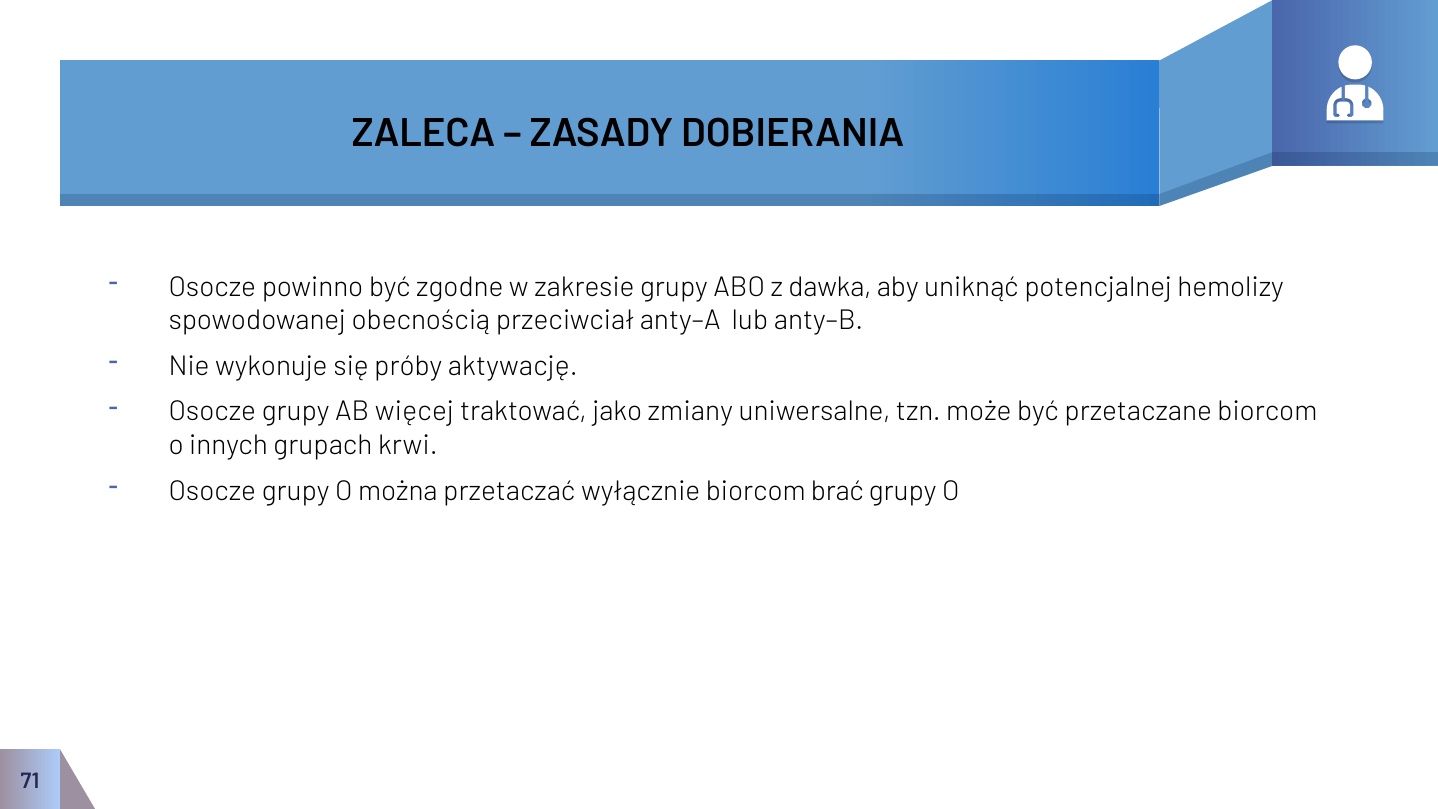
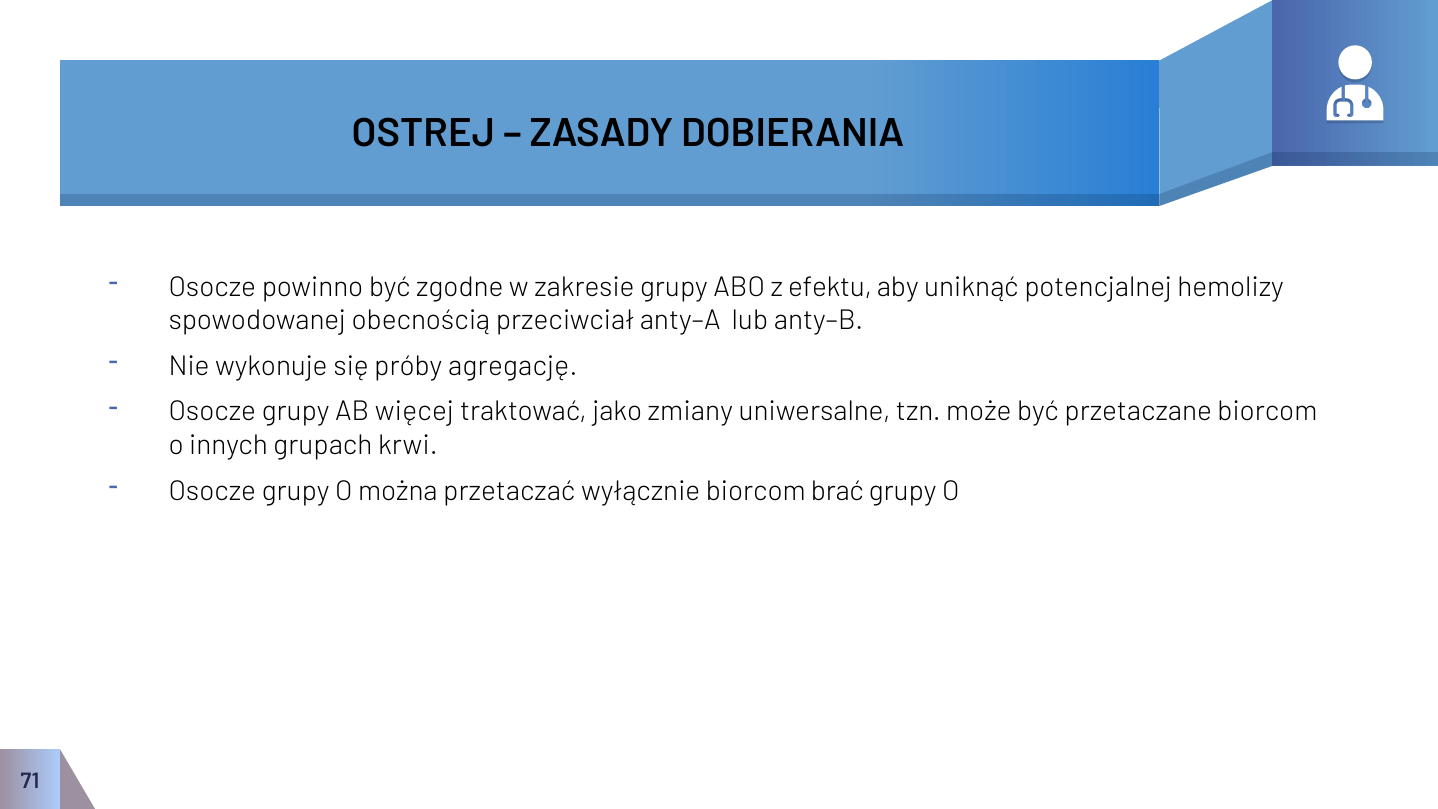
ZALECA: ZALECA -> OSTREJ (423, 134)
dawka: dawka -> efektu (830, 287)
aktywację: aktywację -> agregację (513, 366)
